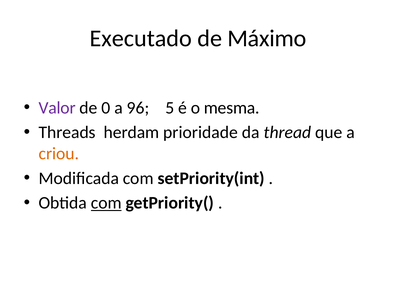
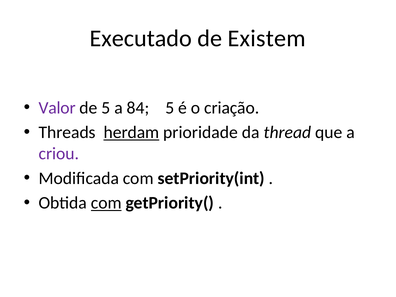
Máximo: Máximo -> Existem (267, 38)
de 0: 0 -> 5 (106, 108)
96: 96 -> 84 (138, 108)
mesma: mesma -> criação (232, 108)
herdam underline: none -> present (131, 132)
criou colour: orange -> purple (59, 154)
